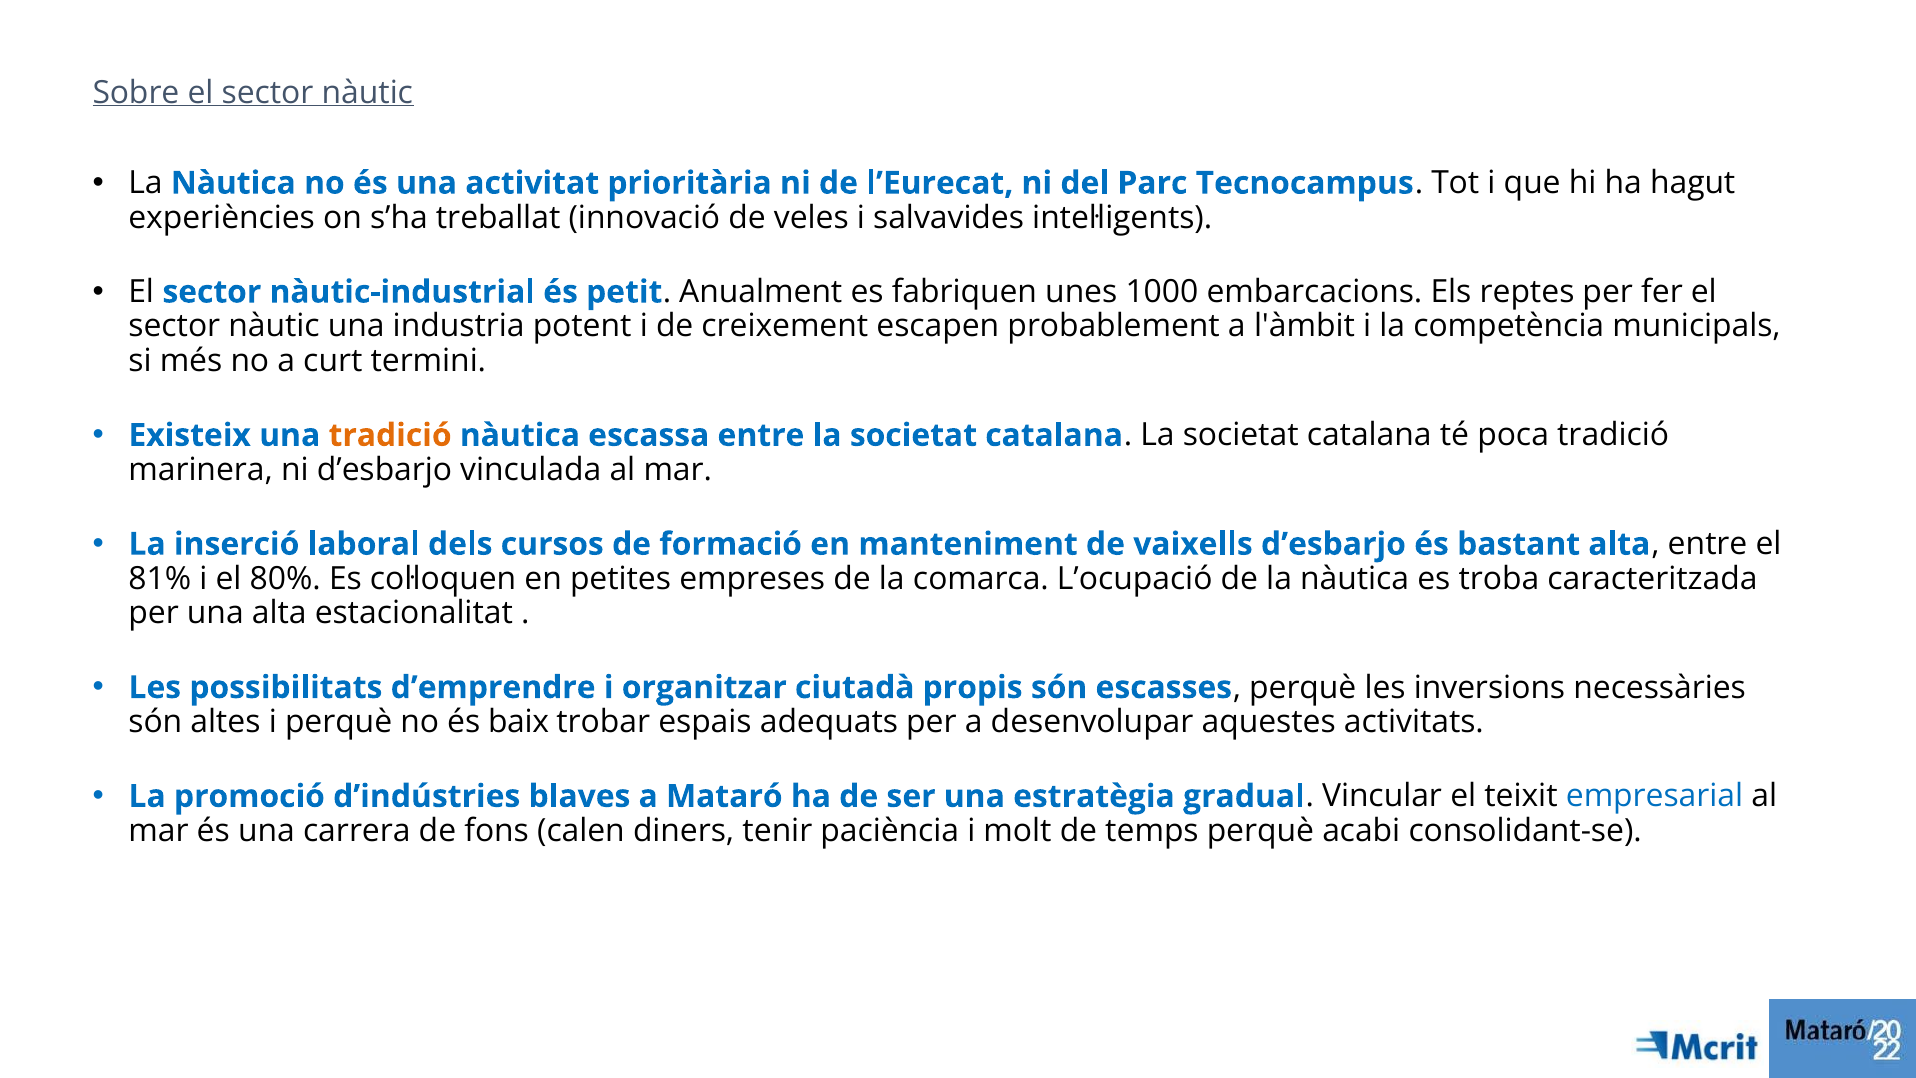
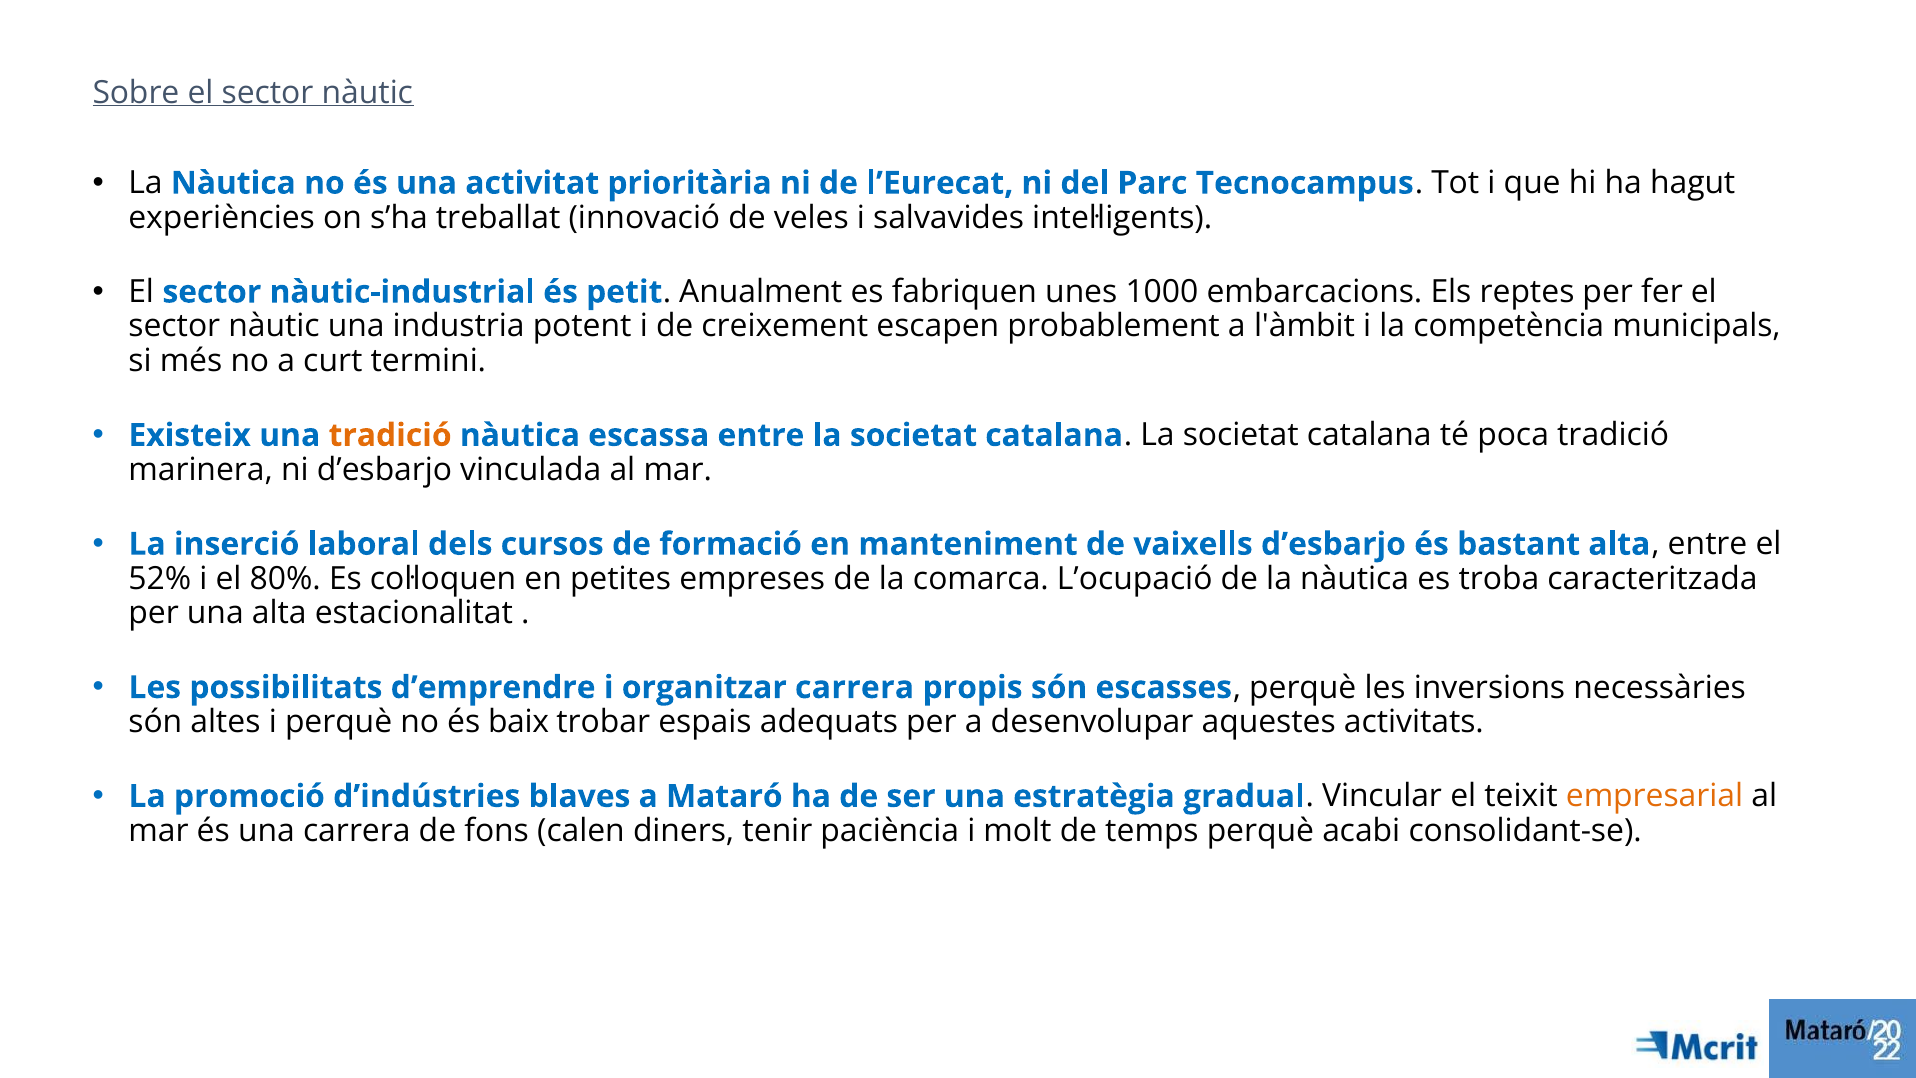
81%: 81% -> 52% (160, 579)
organitzar ciutadà: ciutadà -> carrera (855, 687)
empresarial colour: blue -> orange (1655, 796)
